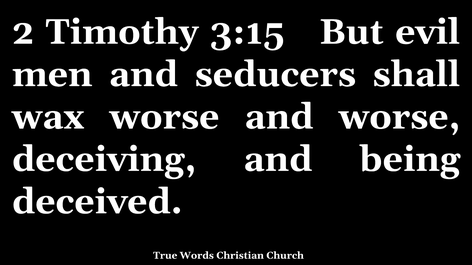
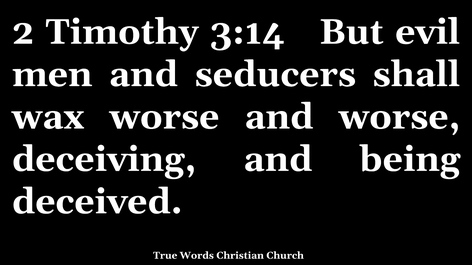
3:15: 3:15 -> 3:14 (247, 32)
